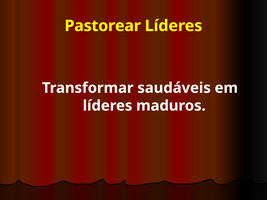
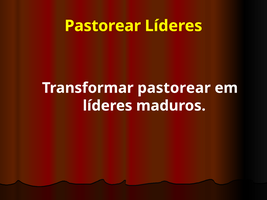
Transformar saudáveis: saudáveis -> pastorear (174, 88)
